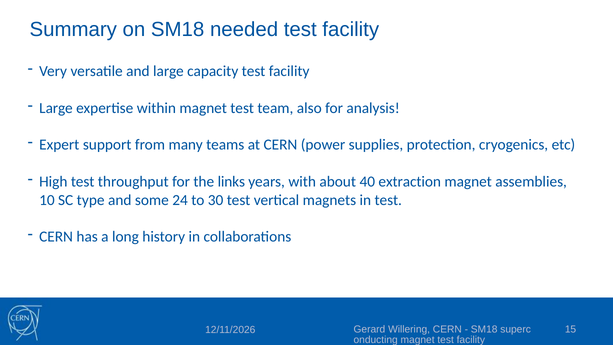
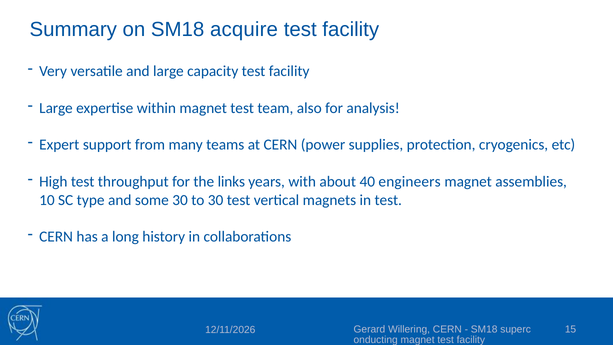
needed: needed -> acquire (244, 30)
extraction: extraction -> engineers (410, 181)
some 24: 24 -> 30 (180, 200)
